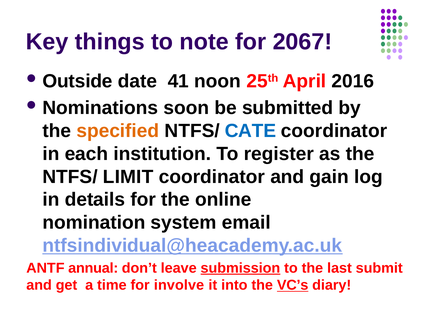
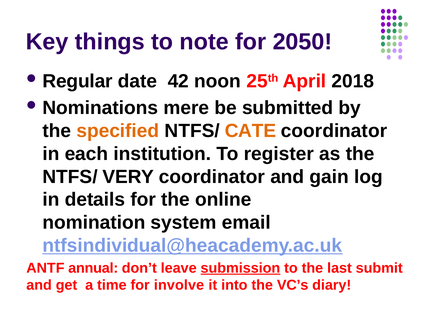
2067: 2067 -> 2050 (302, 42)
Outside: Outside -> Regular (78, 81)
41: 41 -> 42 (178, 81)
2016: 2016 -> 2018 (353, 81)
soon: soon -> mere (186, 108)
CATE colour: blue -> orange (250, 131)
LIMIT: LIMIT -> VERY (128, 177)
VC’s underline: present -> none (293, 286)
